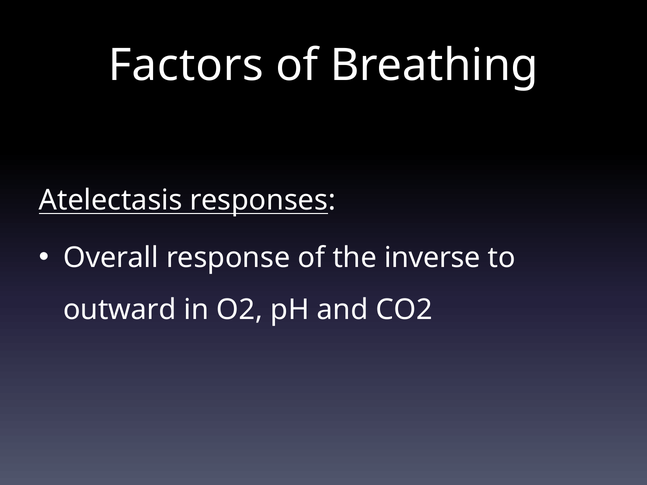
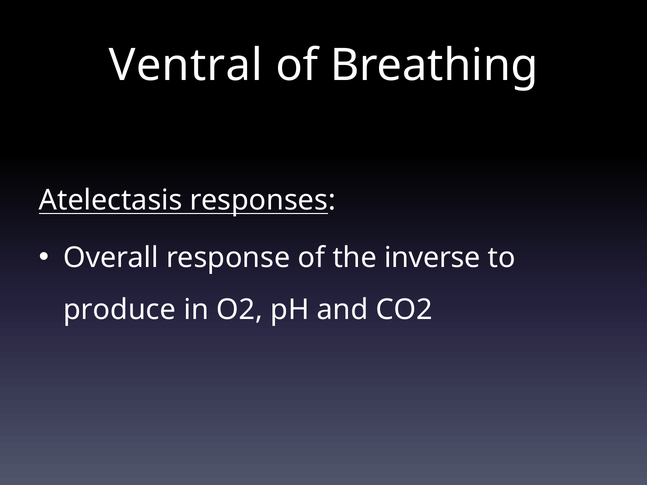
Factors: Factors -> Ventral (186, 66)
outward: outward -> produce (120, 310)
